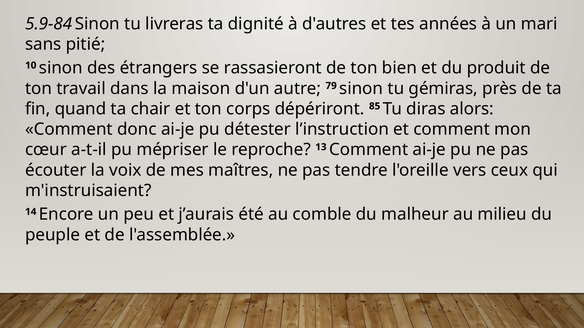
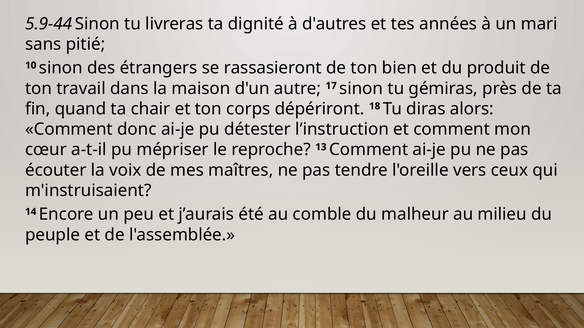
5.9-84: 5.9-84 -> 5.9-44 (49, 24)
79: 79 -> 17 (331, 86)
85: 85 -> 18 (375, 106)
